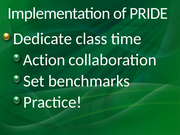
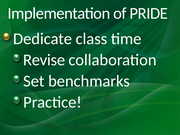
Action: Action -> Revise (44, 60)
